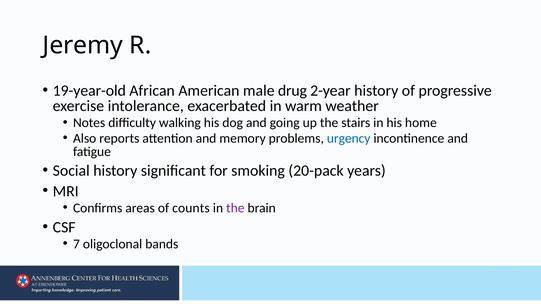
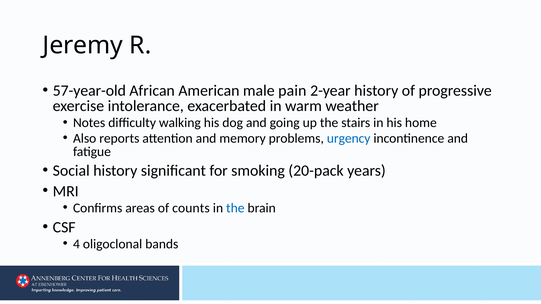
19-year-old: 19-year-old -> 57-year-old (89, 91)
drug: drug -> pain (292, 91)
the colour: purple -> blue (235, 208)
7: 7 -> 4 (76, 244)
